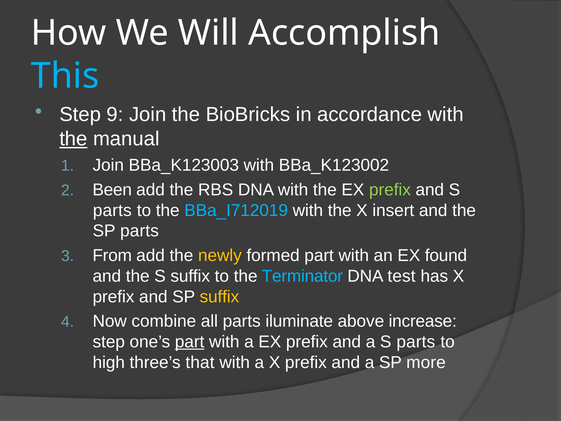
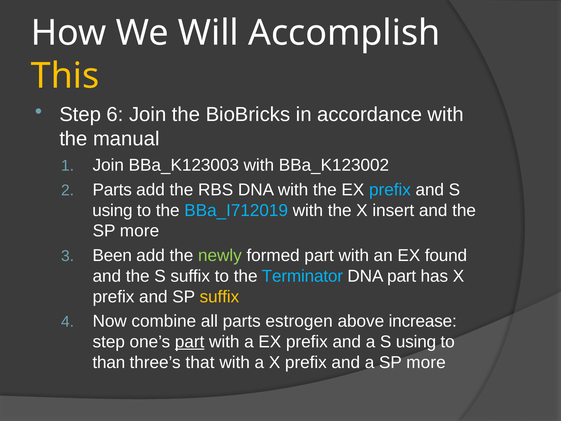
This colour: light blue -> yellow (65, 76)
9: 9 -> 6 (115, 115)
the underline: present -> none (73, 139)
Been: Been -> Parts (112, 190)
prefix colour: light green -> light blue (390, 190)
parts: parts -> using (112, 210)
parts: parts -> more (140, 231)
From: From -> Been (112, 255)
newly colour: yellow -> light green (220, 255)
DNA test: test -> part (402, 276)
iluminate: iluminate -> estrogen (299, 321)
a S parts: parts -> using (416, 342)
high: high -> than (109, 362)
